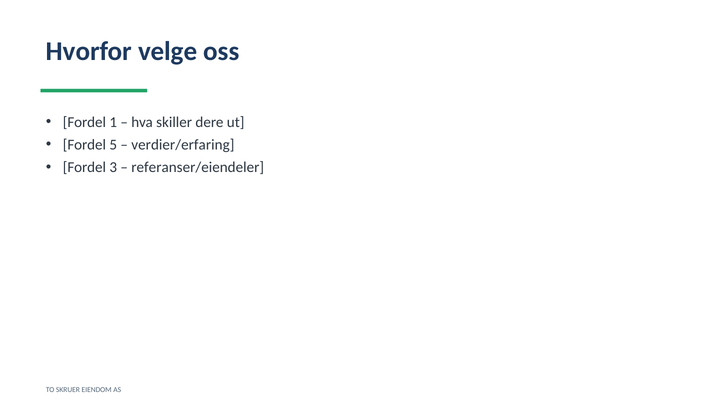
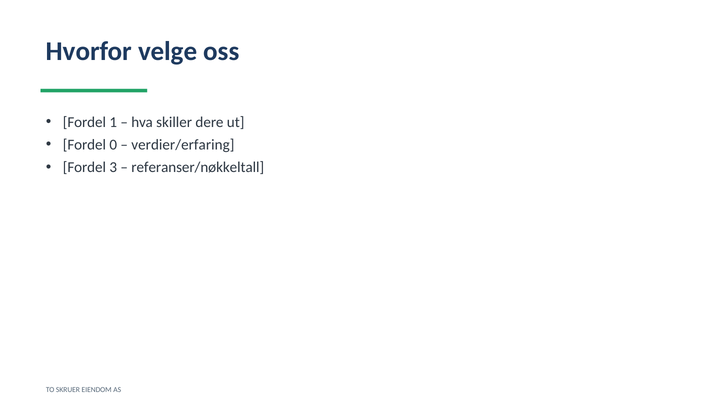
5: 5 -> 0 (113, 145)
referanser/eiendeler: referanser/eiendeler -> referanser/nøkkeltall (198, 167)
